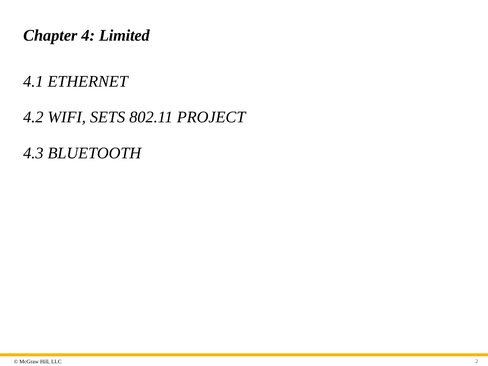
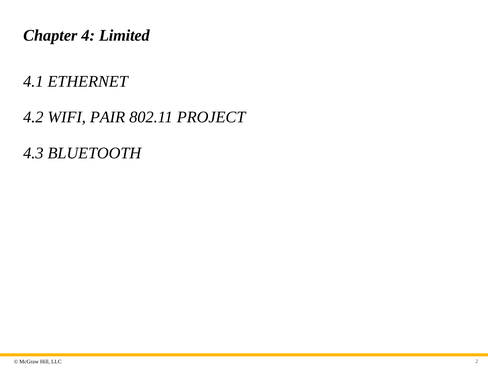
SETS: SETS -> PAIR (108, 117)
